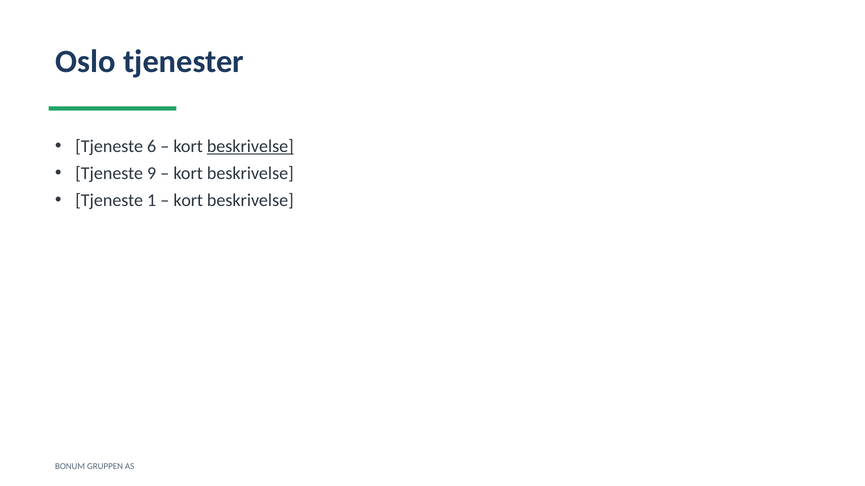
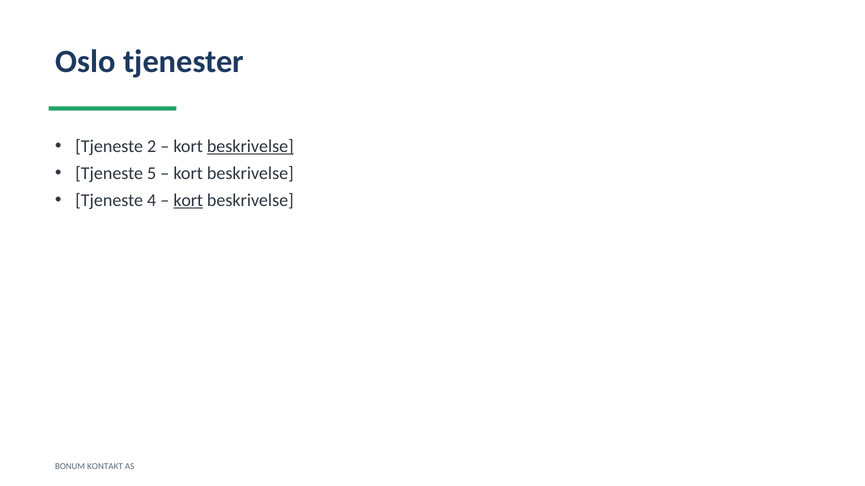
6: 6 -> 2 (152, 147)
9: 9 -> 5 (152, 174)
1: 1 -> 4 (152, 201)
kort underline: none -> present (188, 201)
GRUPPEN: GRUPPEN -> KONTAKT (105, 467)
